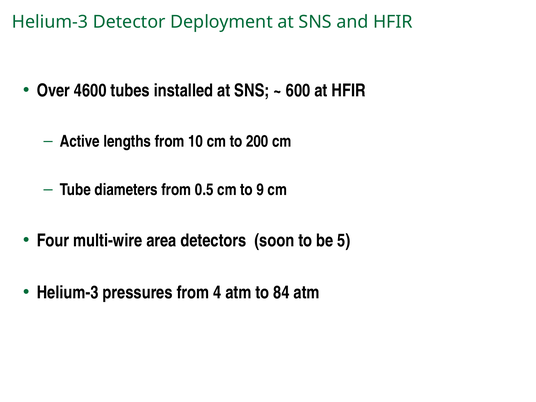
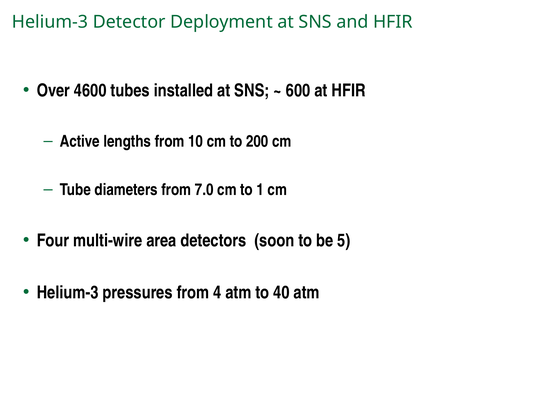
0.5: 0.5 -> 7.0 (204, 190)
9: 9 -> 1 (260, 190)
84: 84 -> 40 (281, 293)
